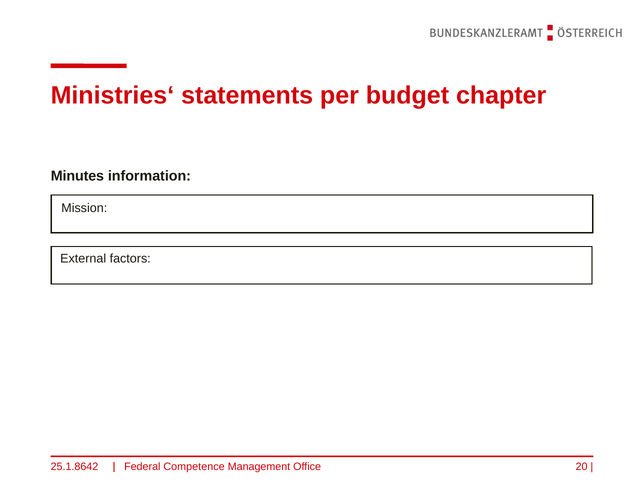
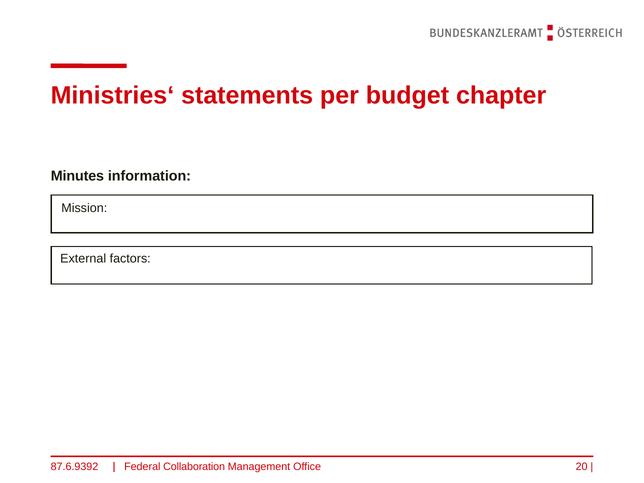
25.1.8642: 25.1.8642 -> 87.6.9392 (74, 467)
Competence: Competence -> Collaboration (194, 467)
